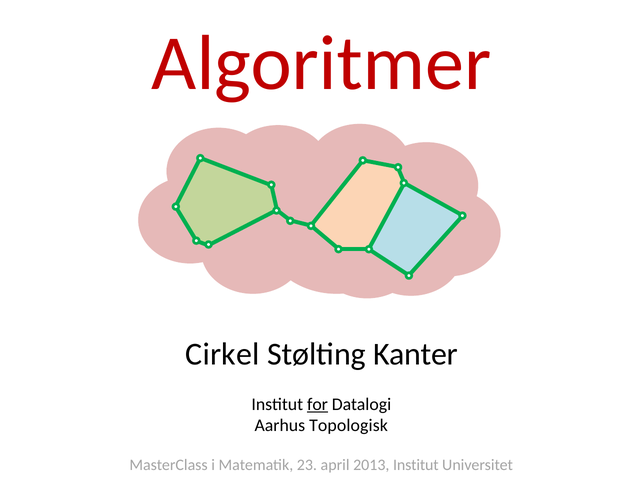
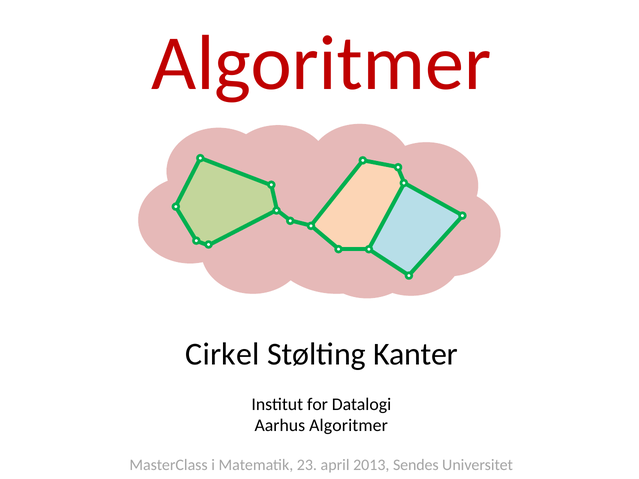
for underline: present -> none (318, 404)
Aarhus Topologisk: Topologisk -> Algoritmer (349, 426)
2013 Institut: Institut -> Sendes (416, 465)
